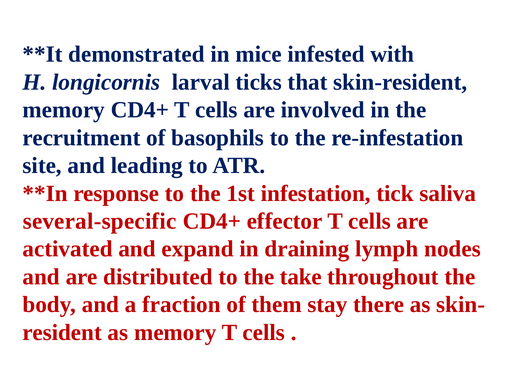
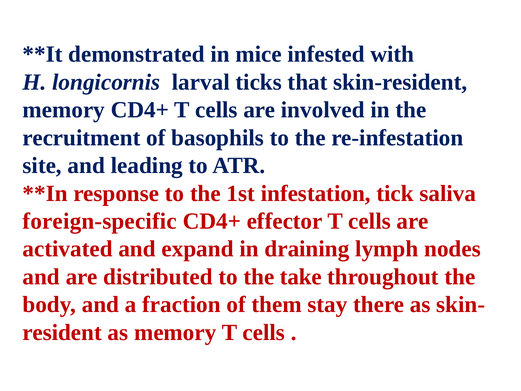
several-specific: several-specific -> foreign-specific (100, 221)
